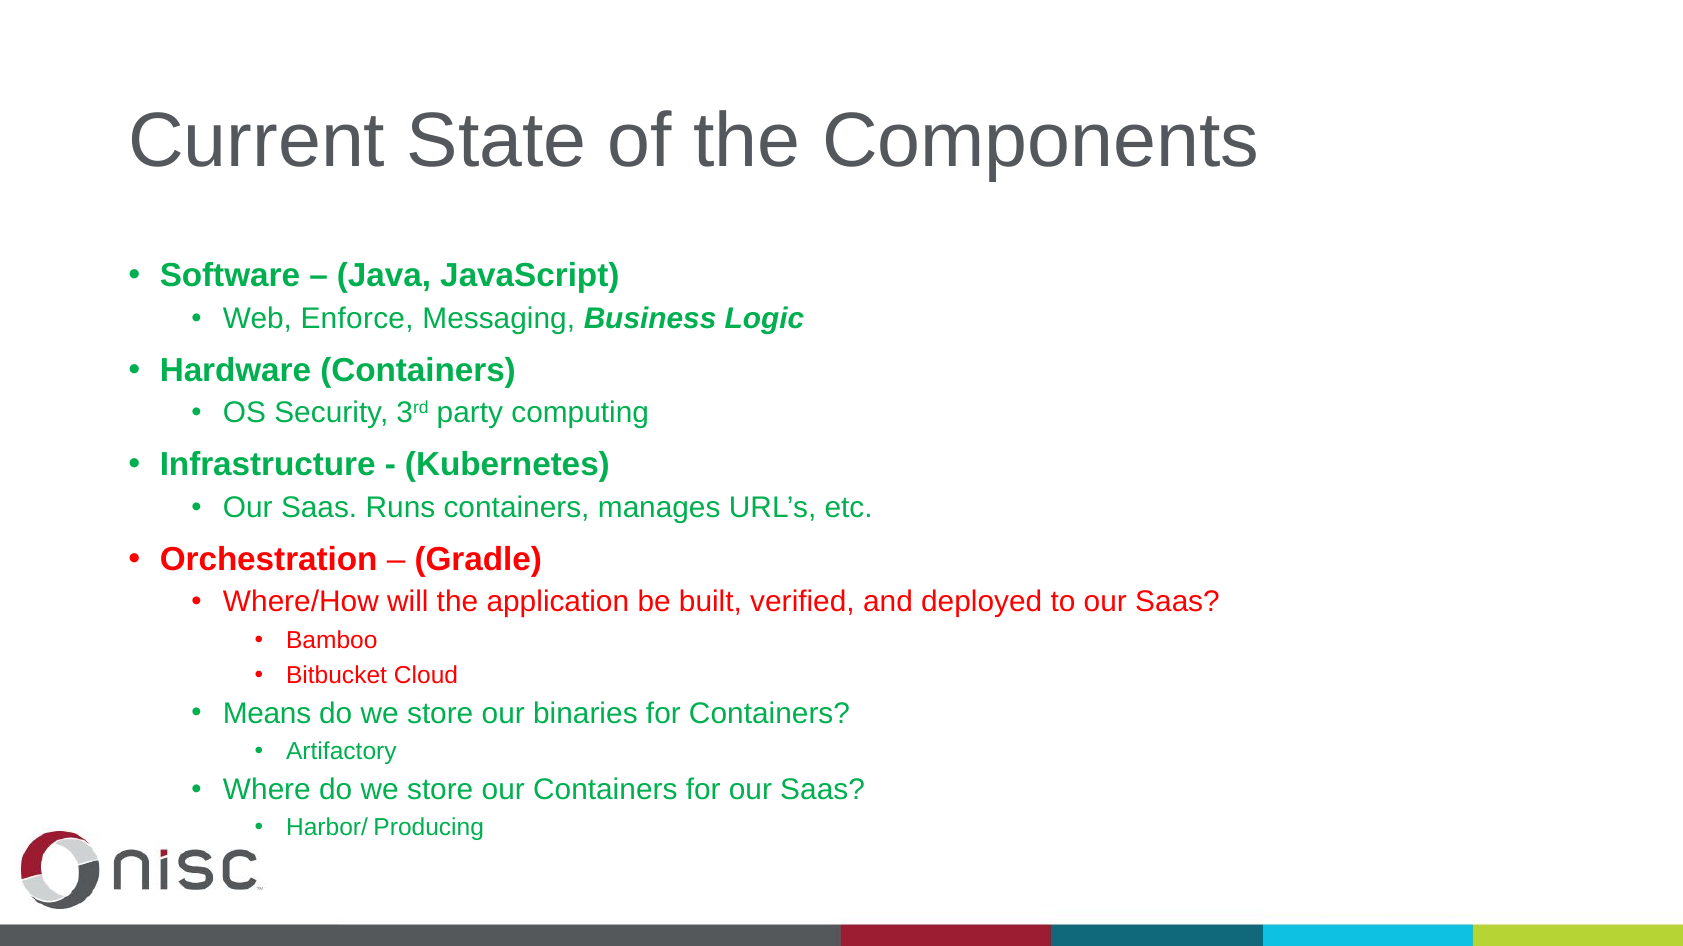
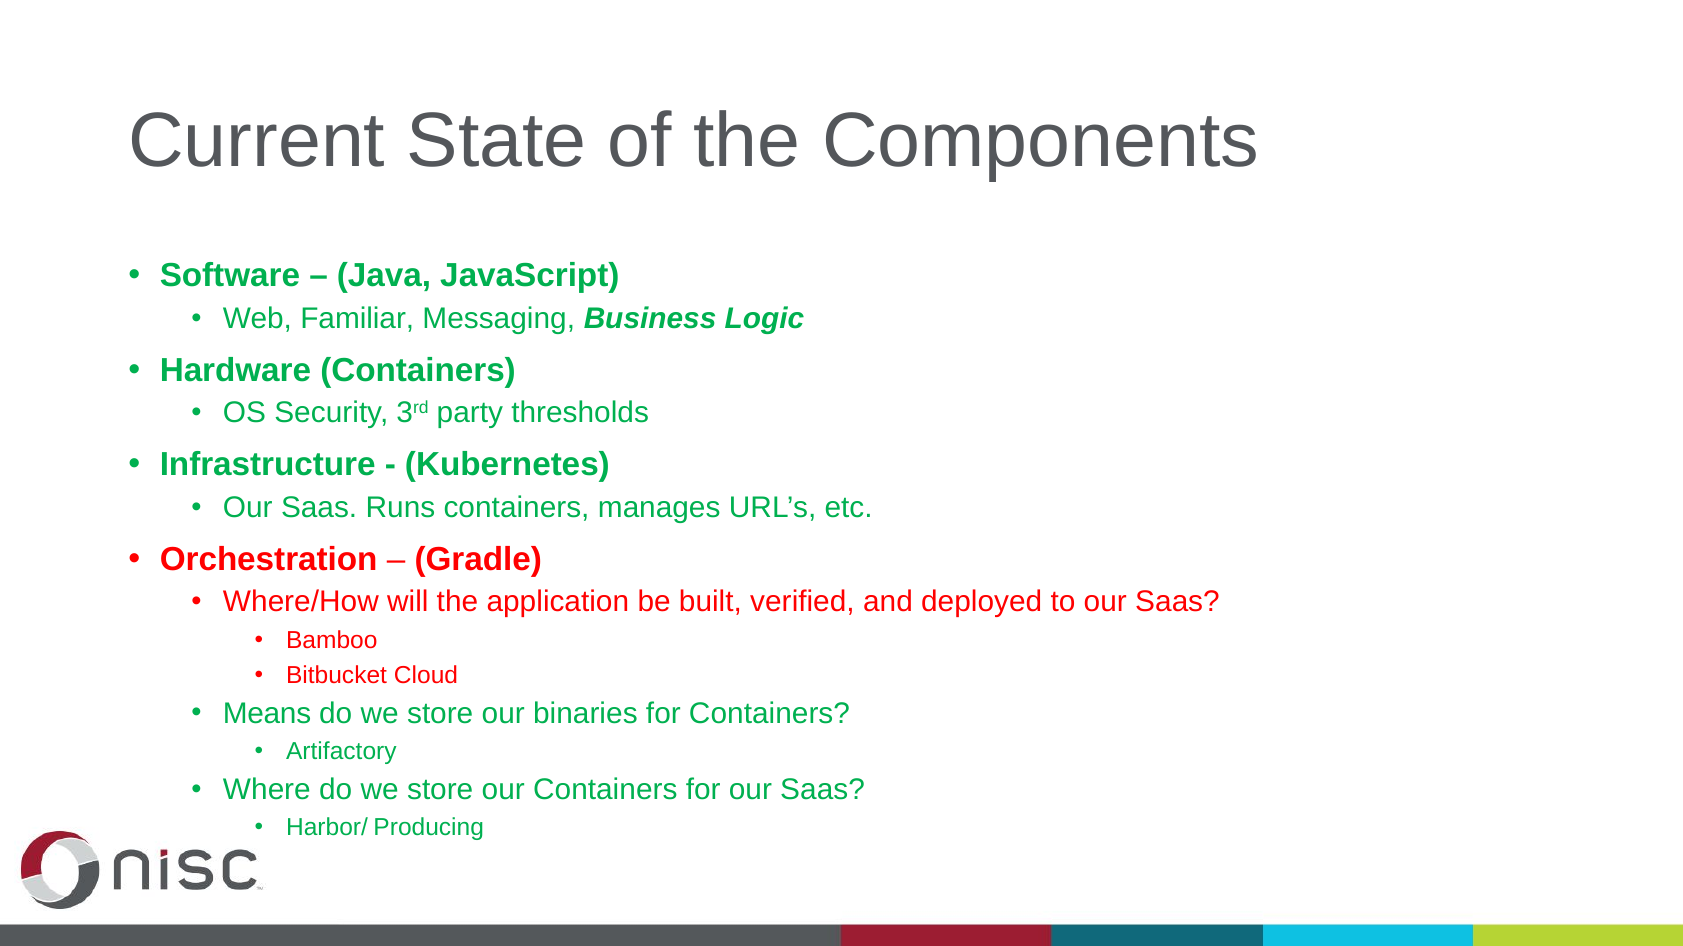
Enforce: Enforce -> Familiar (357, 319)
computing: computing -> thresholds (580, 413)
